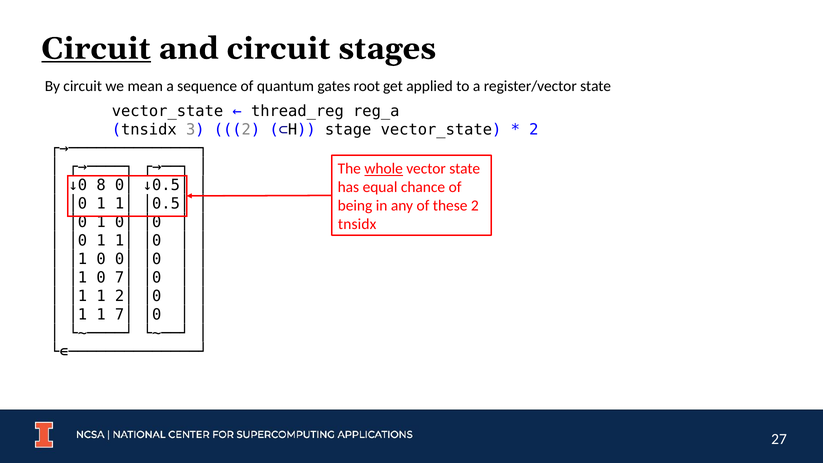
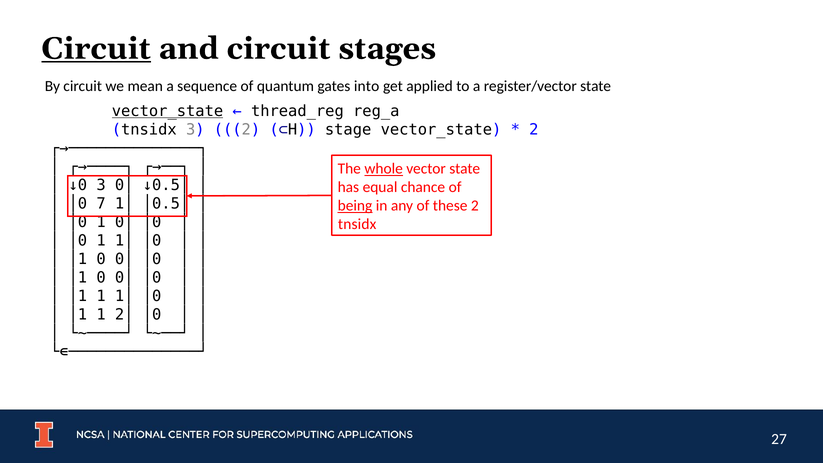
root: root -> into (367, 86)
vector_state underline: none -> present (168, 111)
↓0 8: 8 -> 3 (101, 185)
1: 1 -> 7 (101, 204)
being underline: none -> present (355, 206)
7│: 7│ -> 0│ (124, 278)
│1 1 2│: 2│ -> 1│ (124, 296)
1 7│: 7│ -> 2│ (124, 315)
